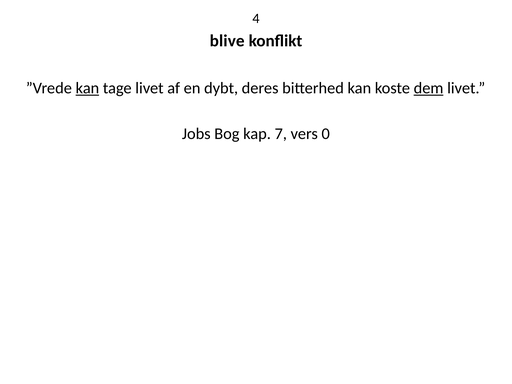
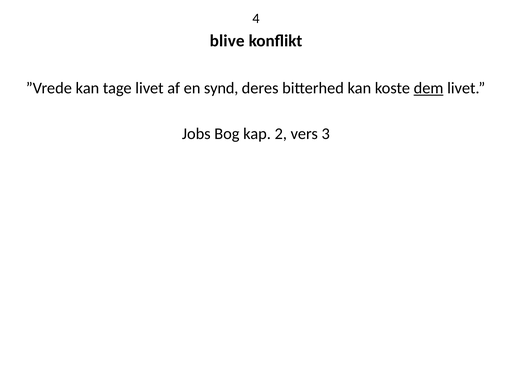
kan underline: present -> none (87, 88)
dybt: dybt -> synd (221, 88)
7: 7 -> 2 (281, 134)
0: 0 -> 3 (326, 134)
